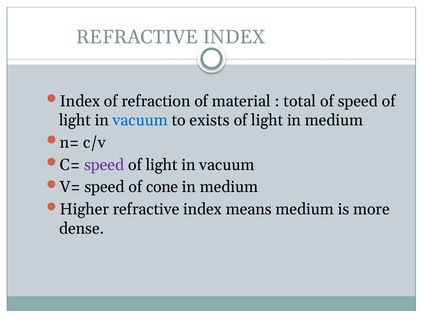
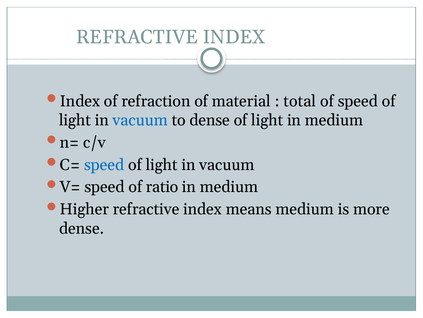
to exists: exists -> dense (210, 120)
speed colour: purple -> blue (104, 164)
cone: cone -> ratio (162, 187)
